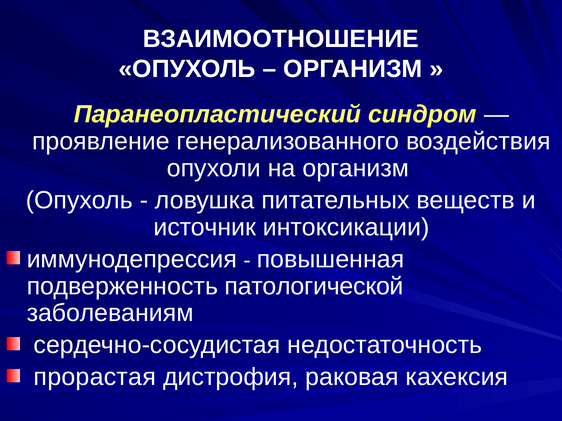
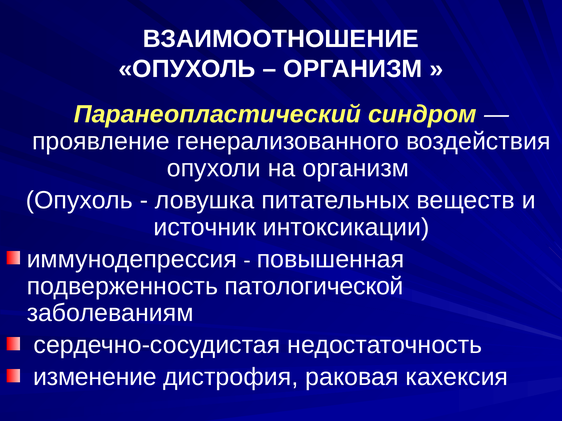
прорастая: прорастая -> изменение (95, 377)
